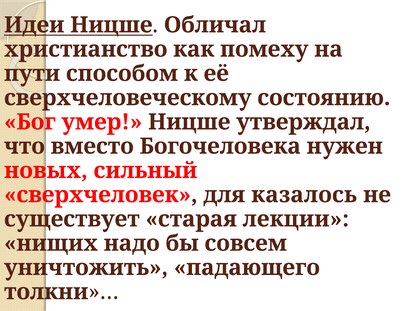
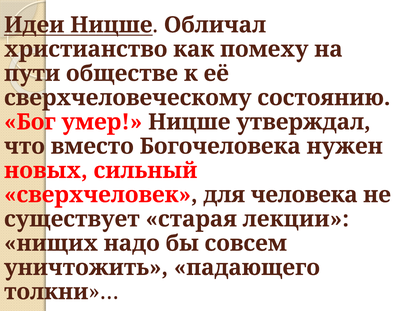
способом: способом -> обществе (122, 73)
казалось: казалось -> человека (304, 194)
